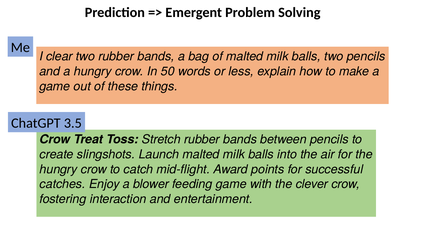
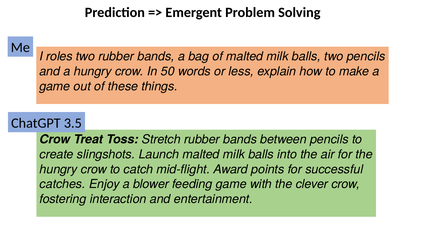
clear: clear -> roles (59, 57)
